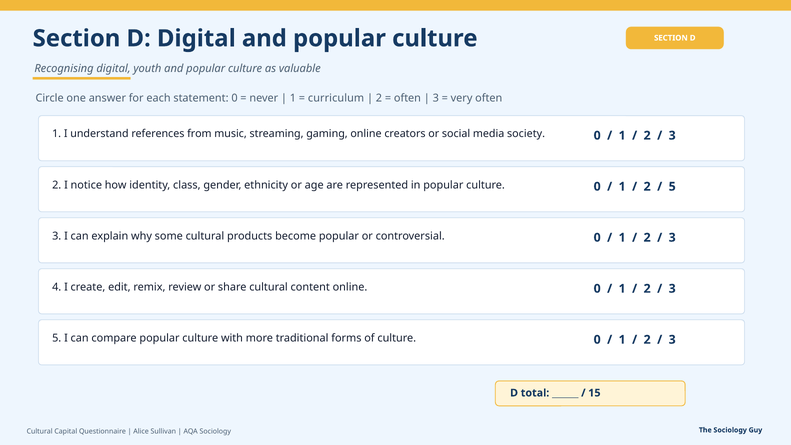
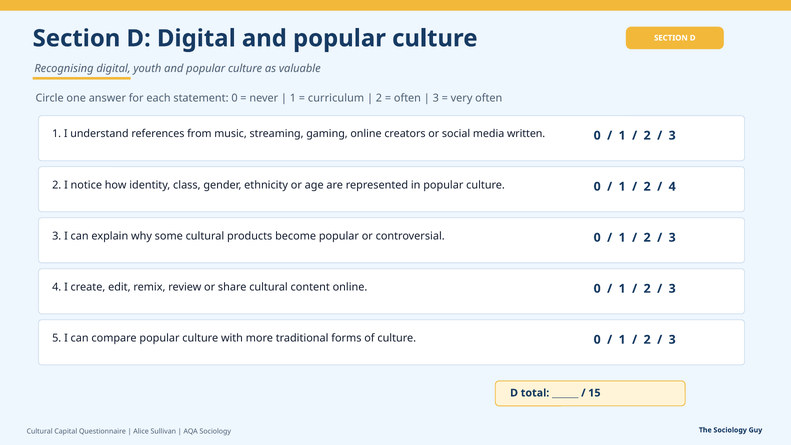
society: society -> written (526, 134)
5: 5 -> 4 (672, 187)
